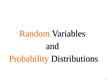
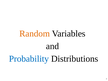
Probability colour: orange -> blue (29, 59)
